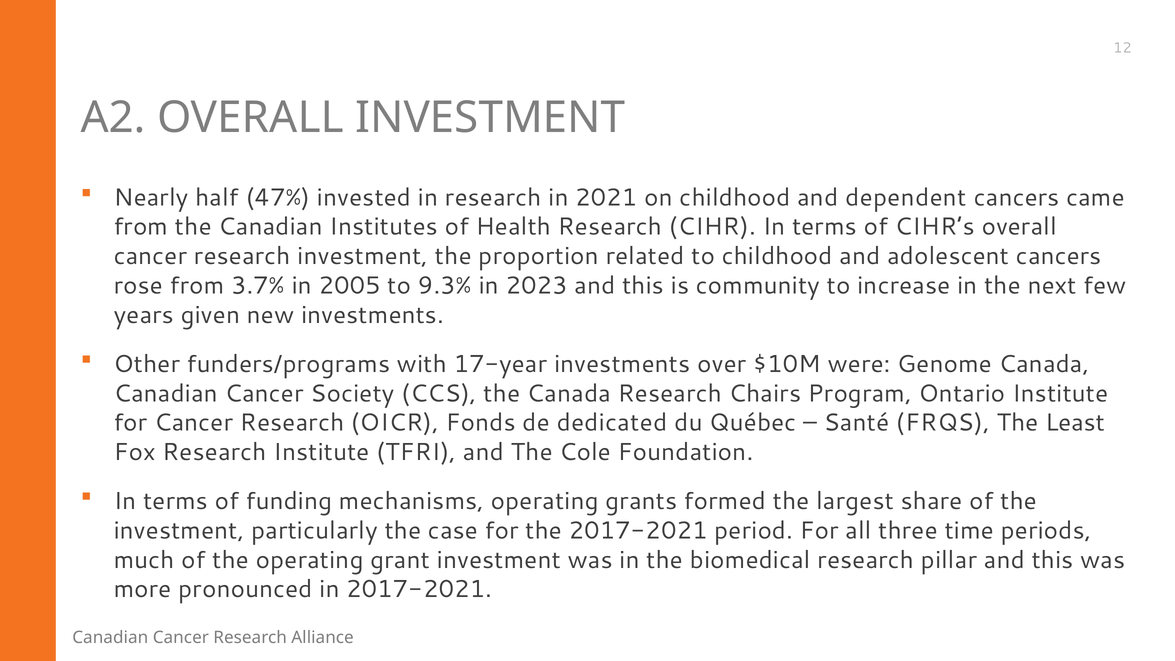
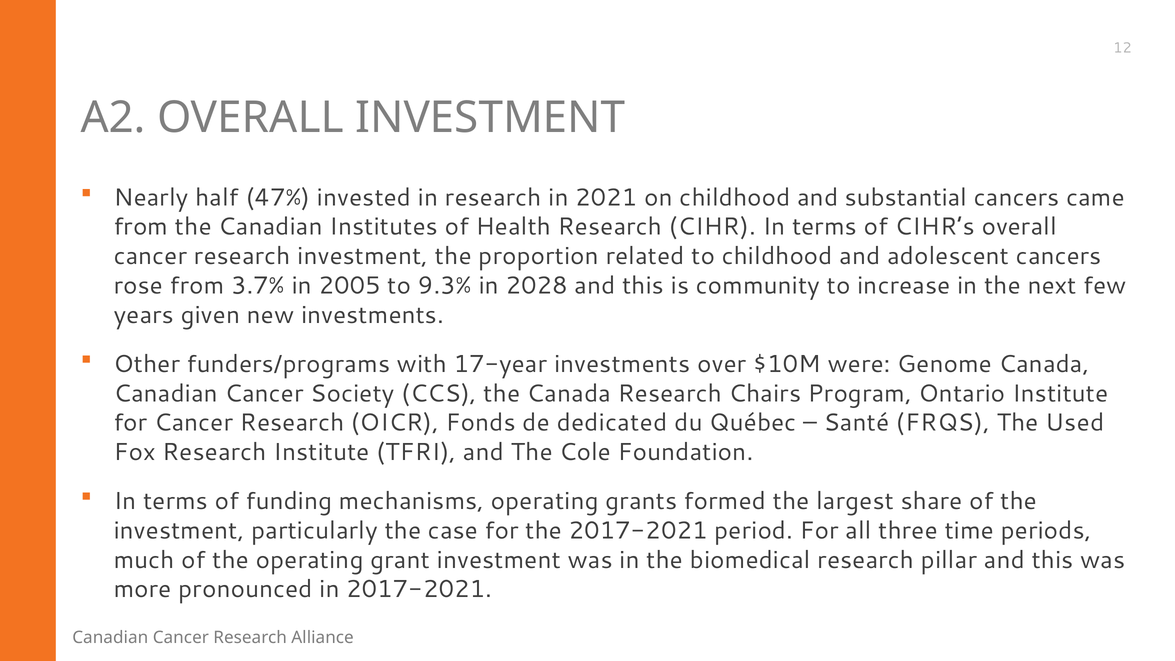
dependent: dependent -> substantial (906, 197)
2023: 2023 -> 2028 (537, 286)
Least: Least -> Used (1075, 423)
